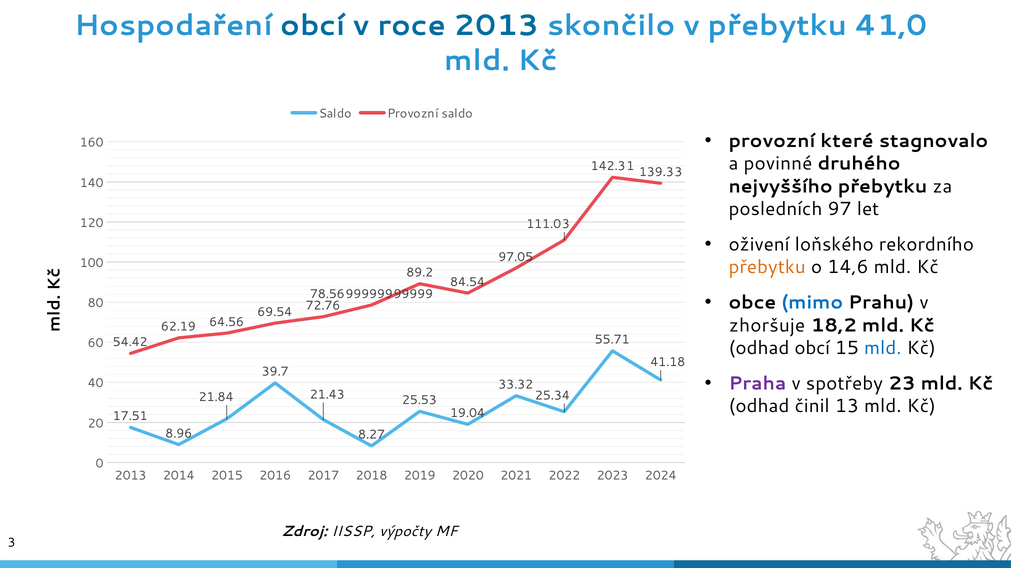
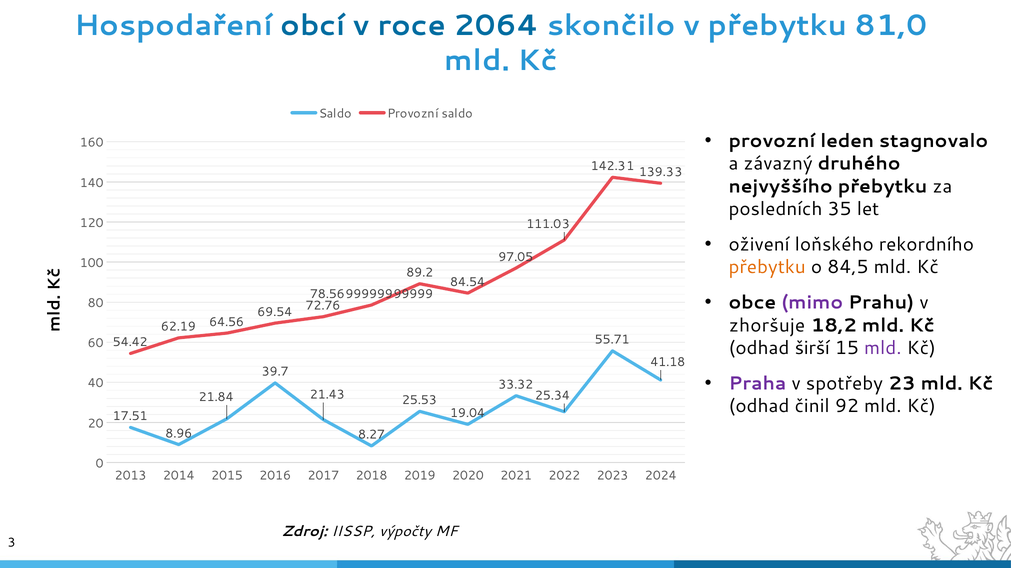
roce 2013: 2013 -> 2064 (497, 25)
41,0: 41,0 -> 81,0 (891, 25)
které: které -> leden (847, 141)
povinné: povinné -> závazný (778, 164)
97: 97 -> 35 (840, 209)
14,6: 14,6 -> 84,5 (848, 268)
mimo colour: blue -> purple (812, 303)
odhad obcí: obcí -> širší (812, 348)
mld colour: blue -> purple (883, 348)
13: 13 -> 92 (847, 407)
